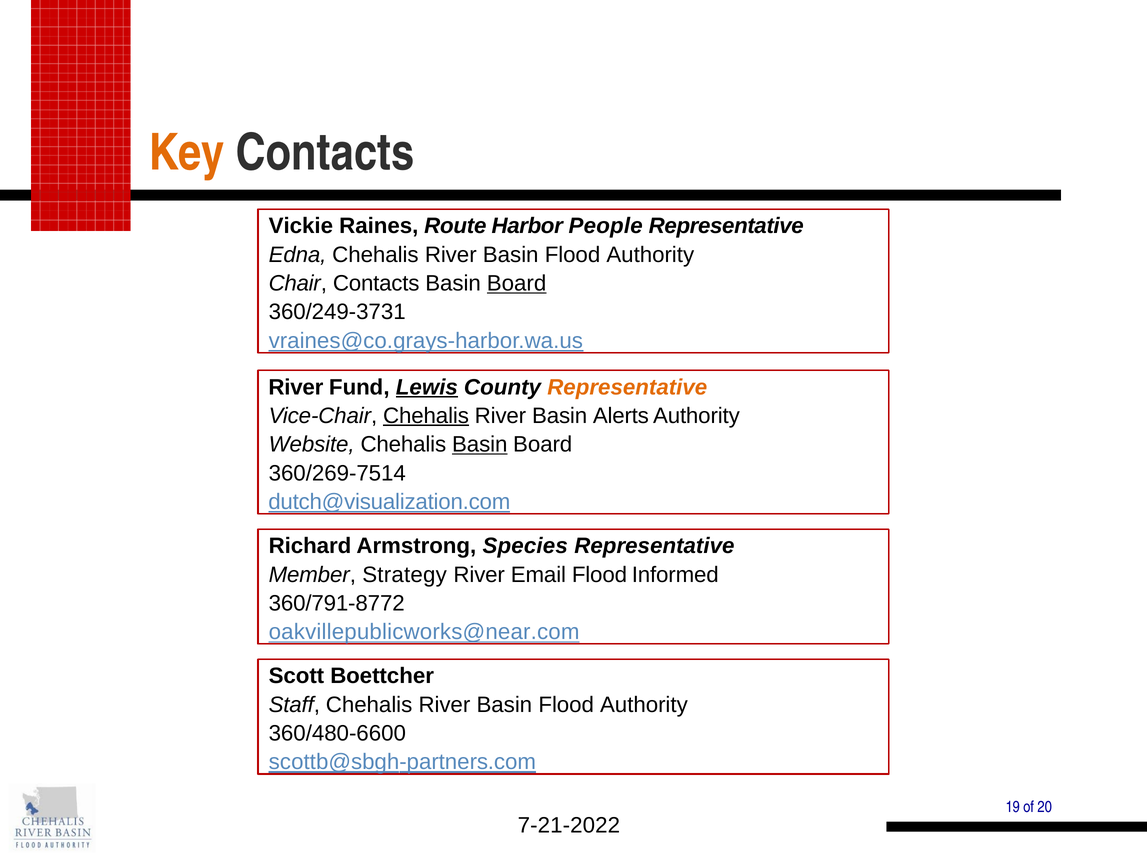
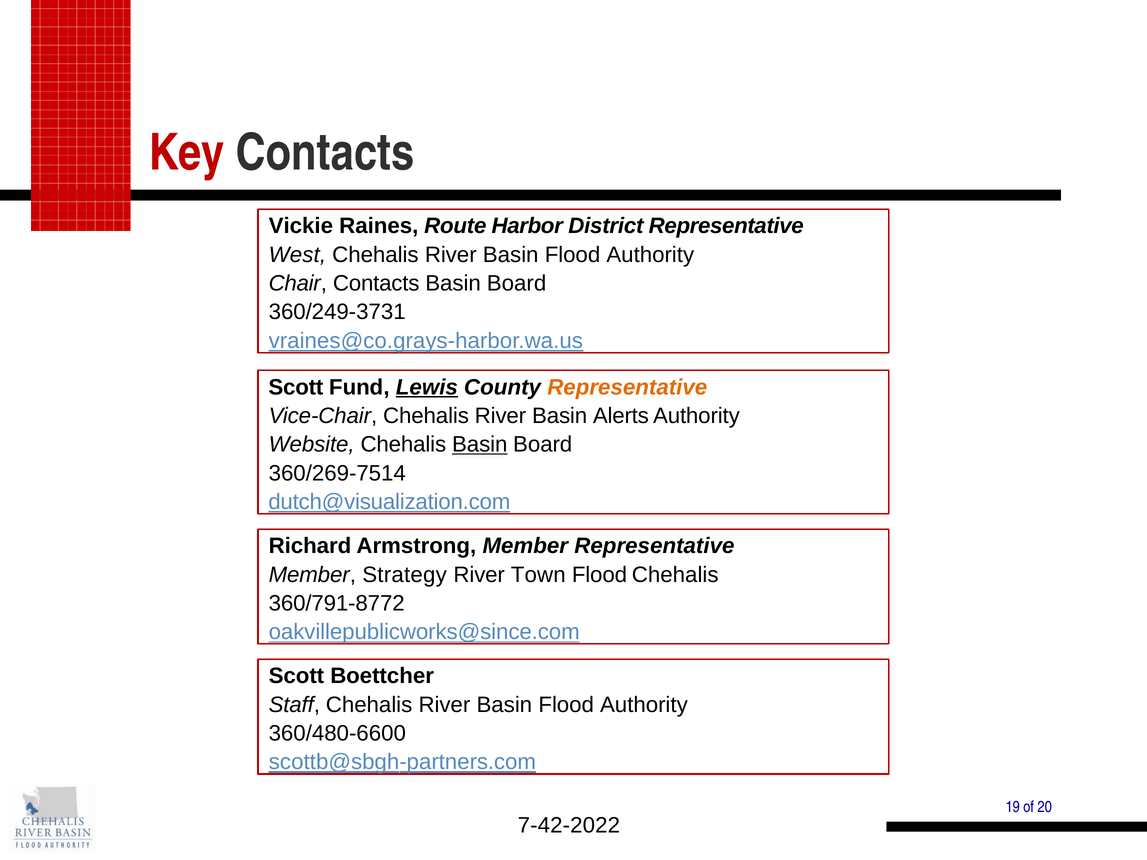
Key colour: orange -> red (187, 153)
People: People -> District (606, 226)
Edna: Edna -> West (297, 255)
Board underline: present -> none (517, 283)
River: River -> Scott (296, 387)
Chehalis underline: present -> none (426, 416)
Armstrong Species: Species -> Member (525, 546)
Email: Email -> Town (538, 575)
Flood Informed: Informed -> Chehalis (675, 575)
oakvillepublicworks@near.com: oakvillepublicworks@near.com -> oakvillepublicworks@since.com (424, 632)
7-21-2022: 7-21-2022 -> 7-42-2022 (569, 825)
